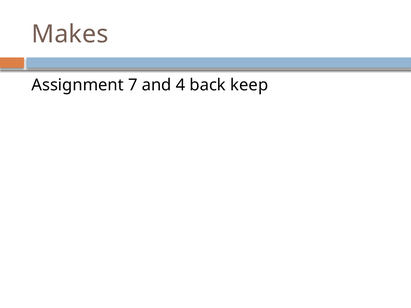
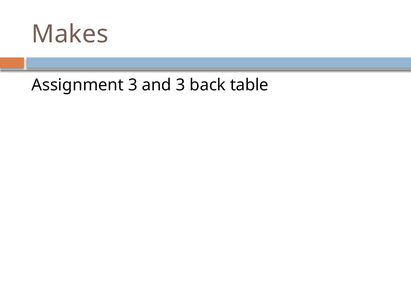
Assignment 7: 7 -> 3 (133, 85)
and 4: 4 -> 3 (181, 85)
keep: keep -> table (249, 85)
